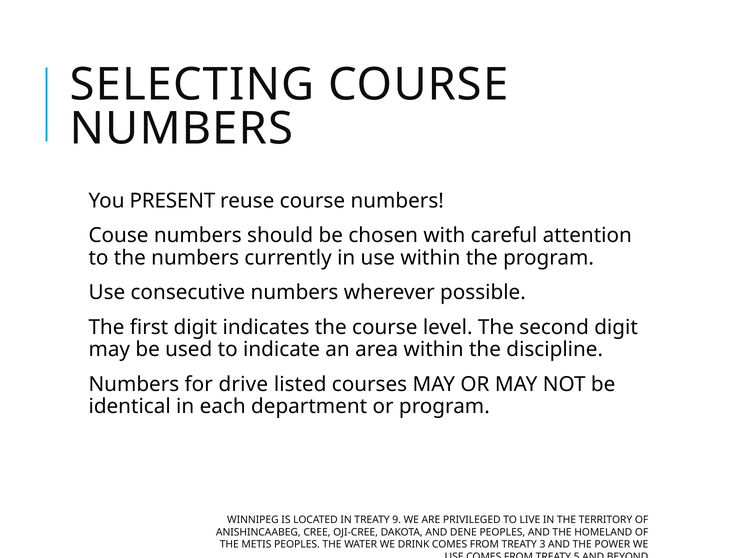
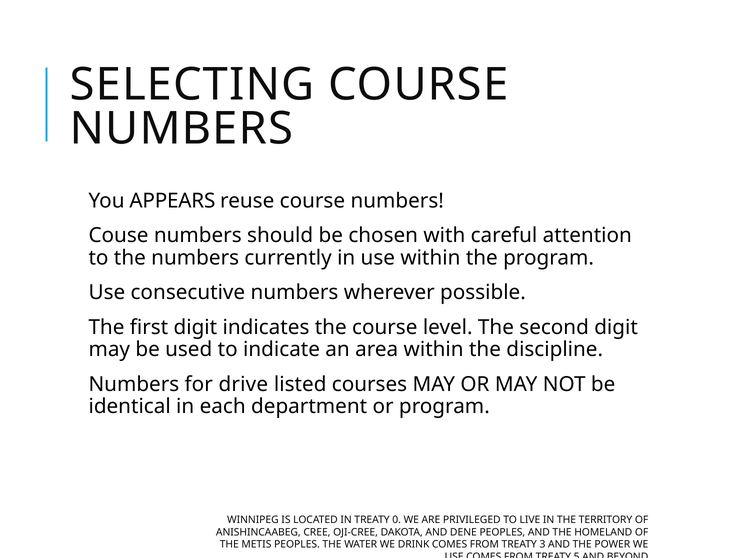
PRESENT: PRESENT -> APPEARS (172, 201)
9: 9 -> 0 (397, 520)
